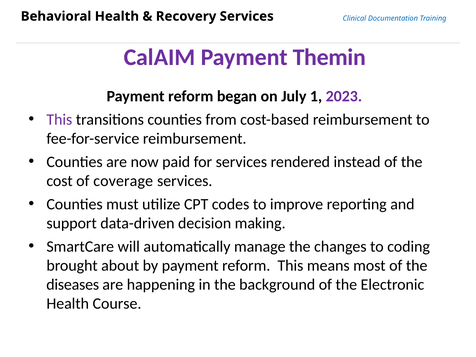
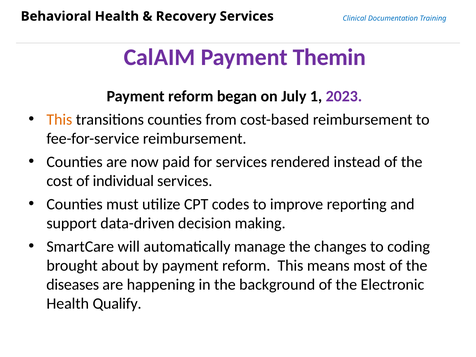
This colour: purple -> orange (59, 120)
coverage: coverage -> individual (123, 181)
Course: Course -> Qualify (117, 304)
